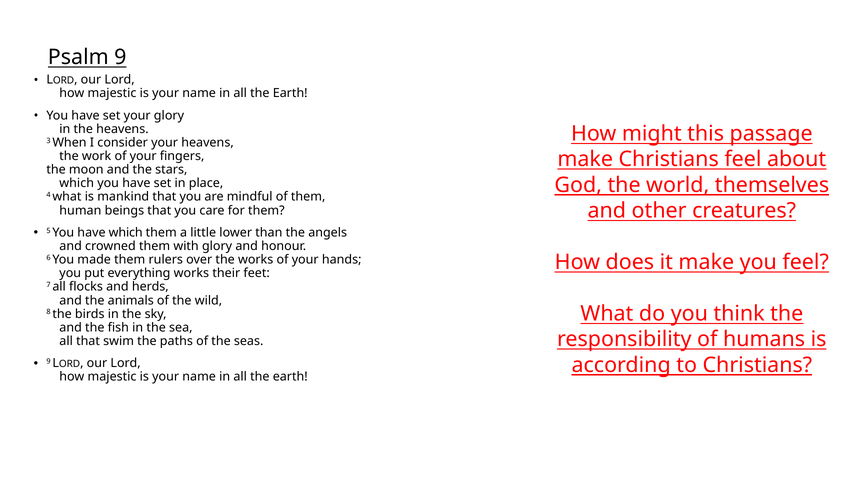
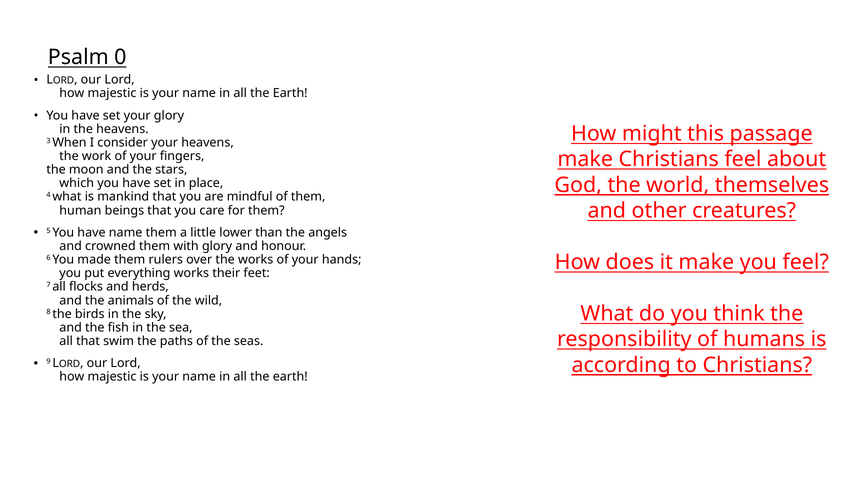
Psalm 9: 9 -> 0 (120, 57)
have which: which -> name (126, 233)
